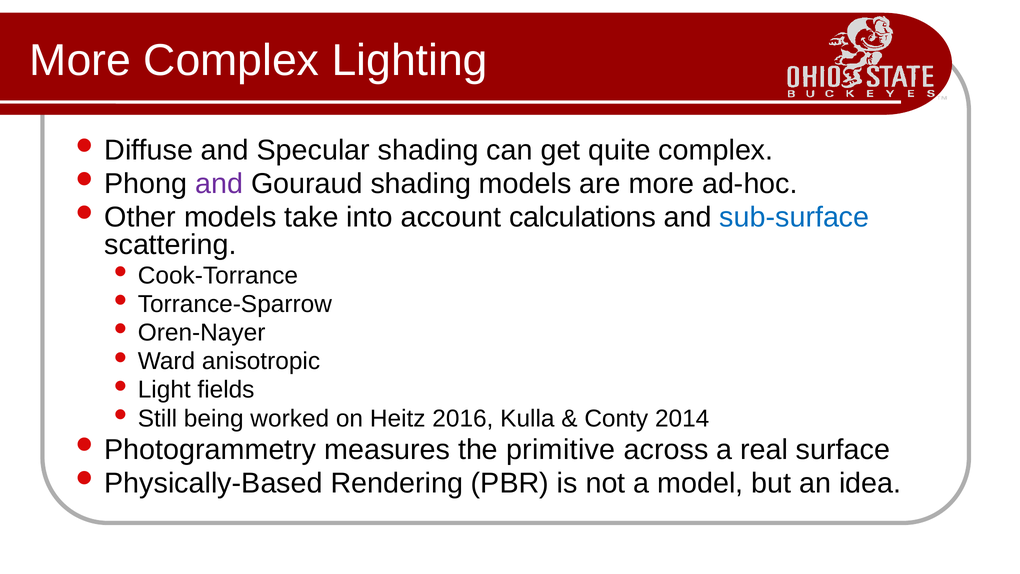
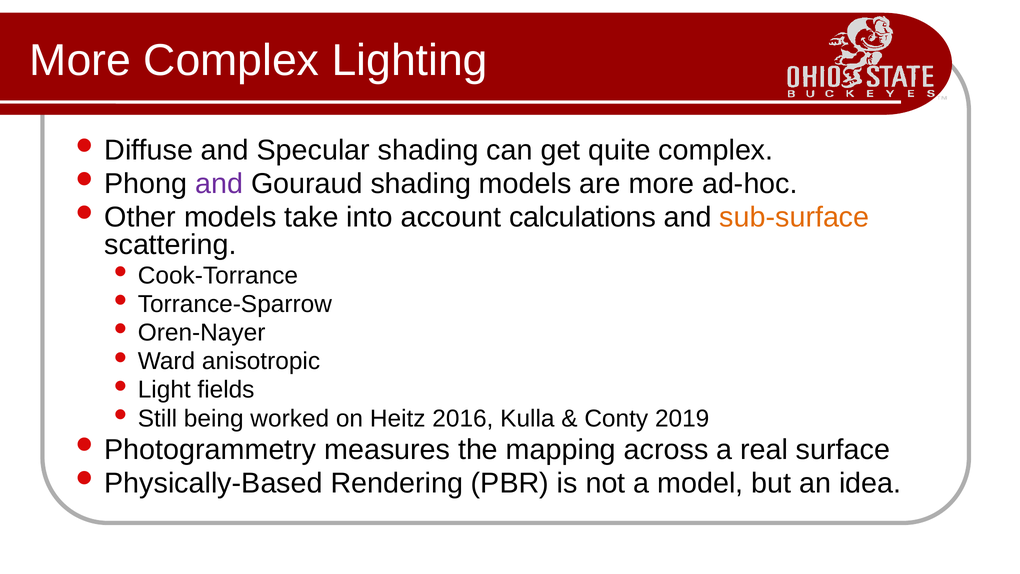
sub-surface colour: blue -> orange (794, 217)
2014: 2014 -> 2019 (682, 418)
primitive: primitive -> mapping (561, 450)
